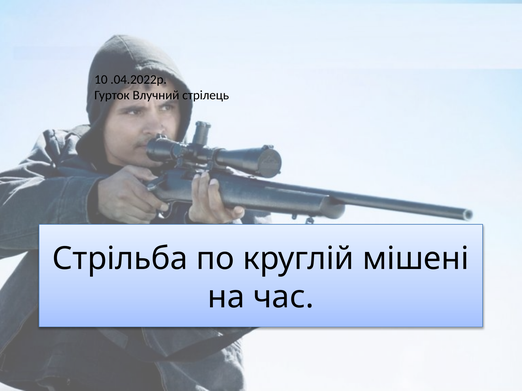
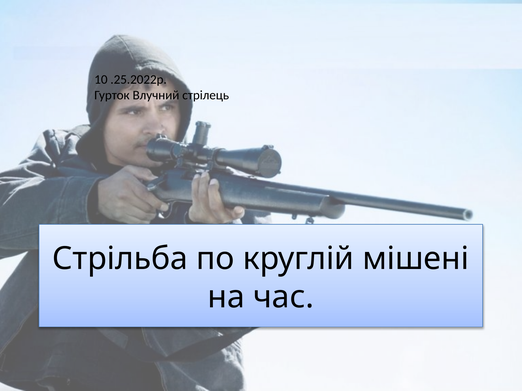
.04.2022р: .04.2022р -> .25.2022р (139, 80)
